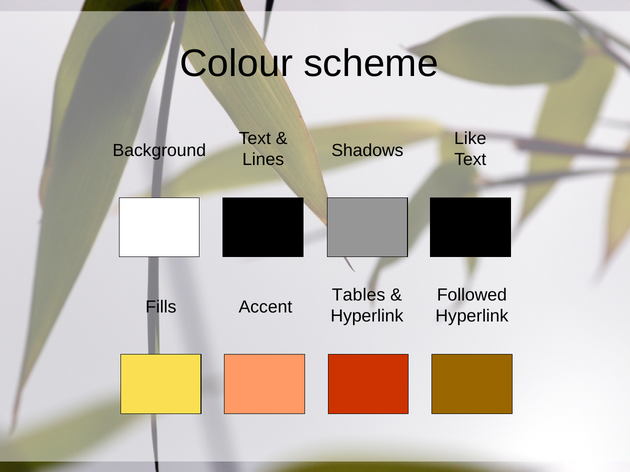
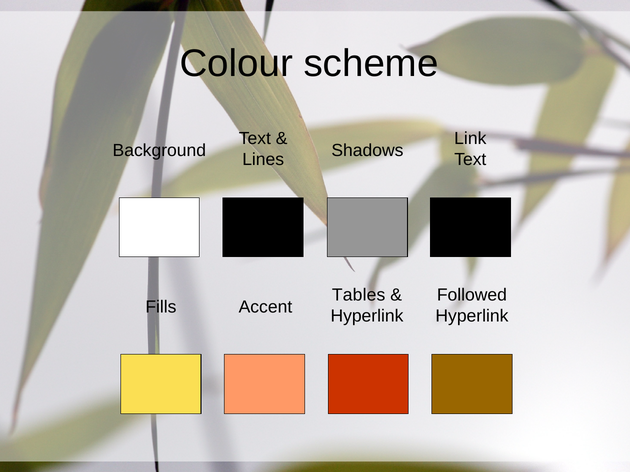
Like: Like -> Link (470, 139)
